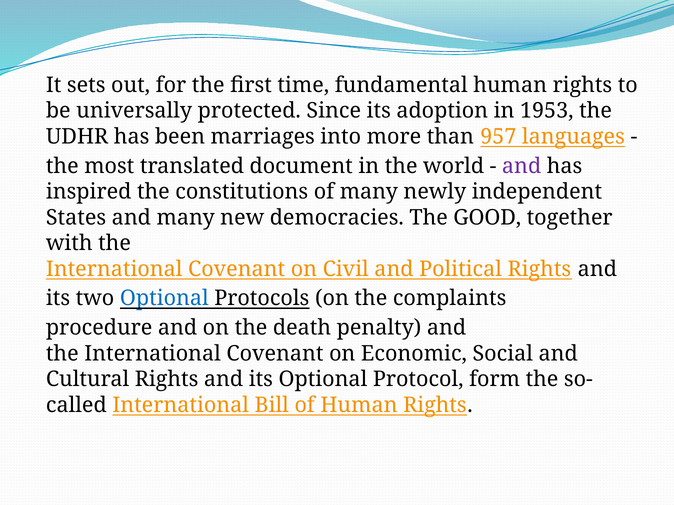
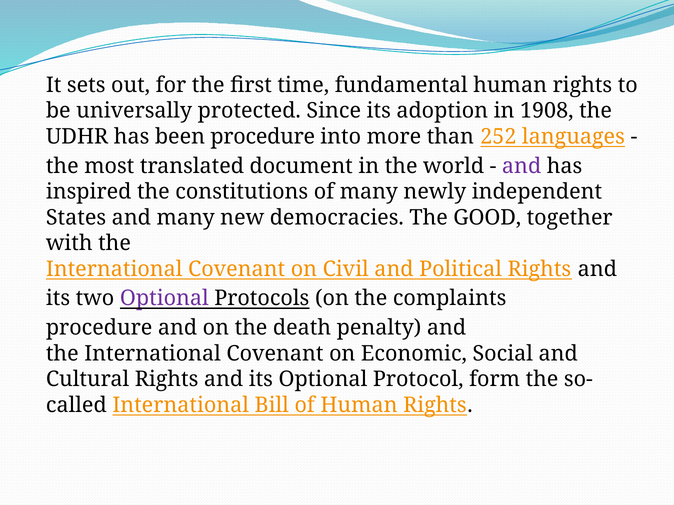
1953: 1953 -> 1908 (547, 111)
been marriages: marriages -> procedure (263, 137)
957: 957 -> 252 (498, 137)
Optional colour: blue -> purple (164, 299)
